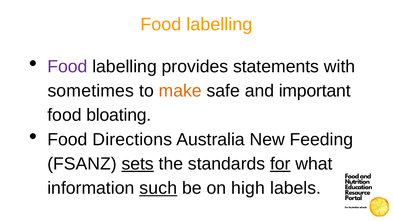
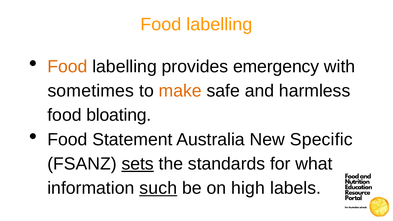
Food colour: purple -> orange (67, 67)
statements: statements -> emergency (276, 67)
important: important -> harmless (315, 91)
Directions: Directions -> Statement (132, 140)
Feeding: Feeding -> Specific (321, 140)
for underline: present -> none (280, 164)
